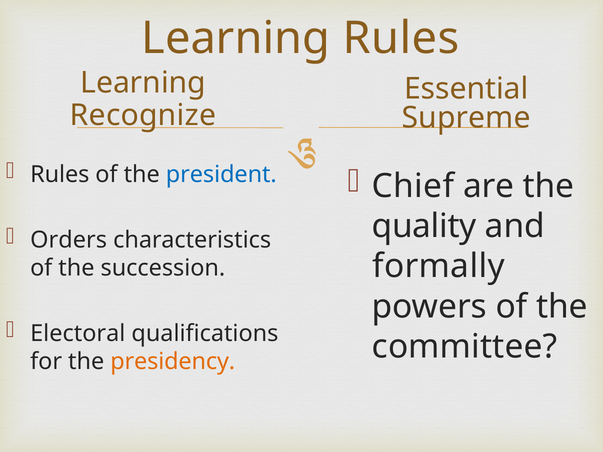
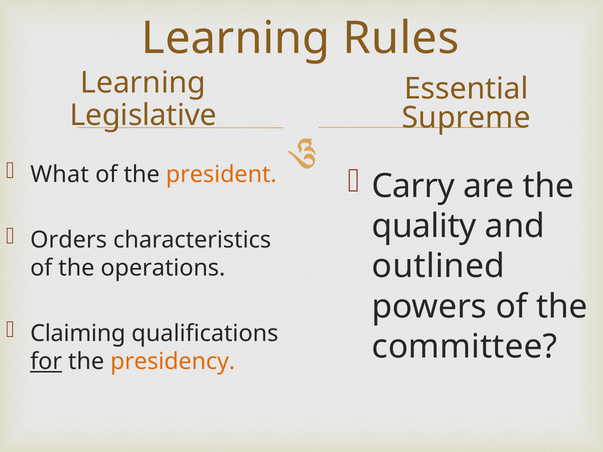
Recognize: Recognize -> Legislative (143, 115)
Rules: Rules -> What (60, 174)
president colour: blue -> orange (221, 174)
Chief: Chief -> Carry (413, 186)
formally: formally -> outlined (438, 267)
succession: succession -> operations (163, 268)
Electoral: Electoral -> Claiming (78, 334)
for underline: none -> present (46, 362)
